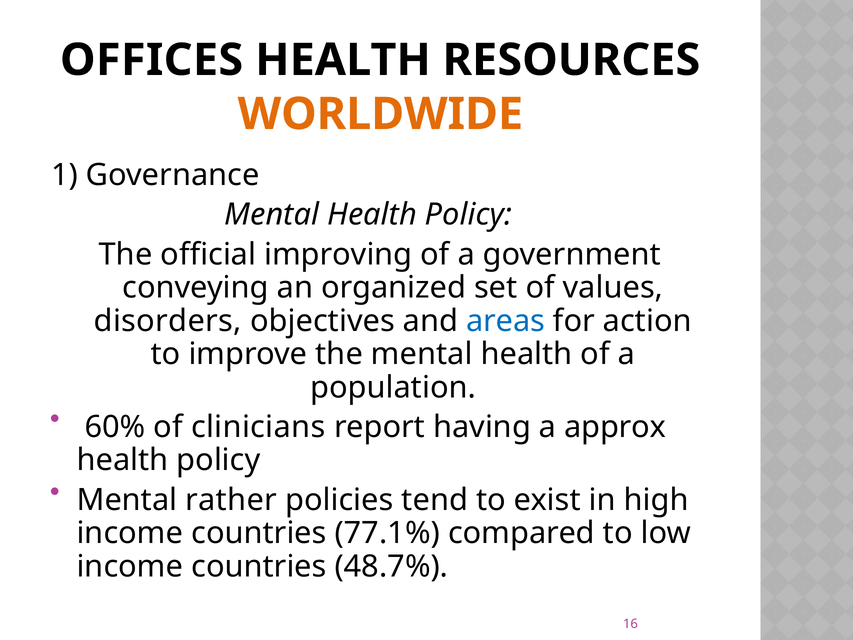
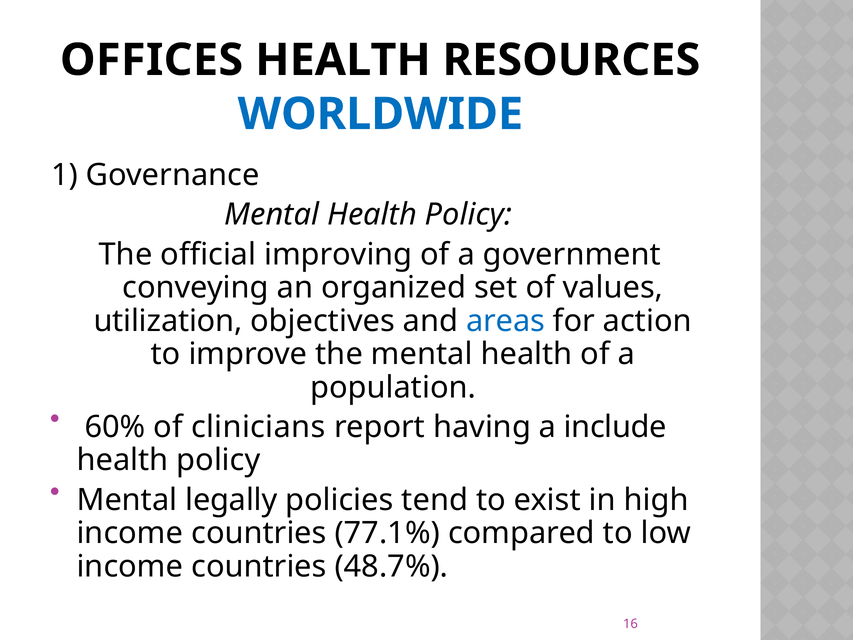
WORLDWIDE colour: orange -> blue (380, 114)
disorders: disorders -> utilization (168, 321)
approx: approx -> include (615, 427)
rather: rather -> legally (231, 500)
